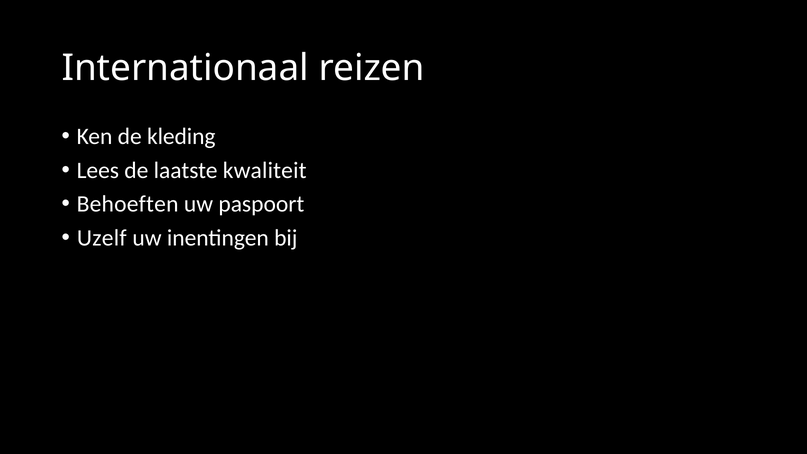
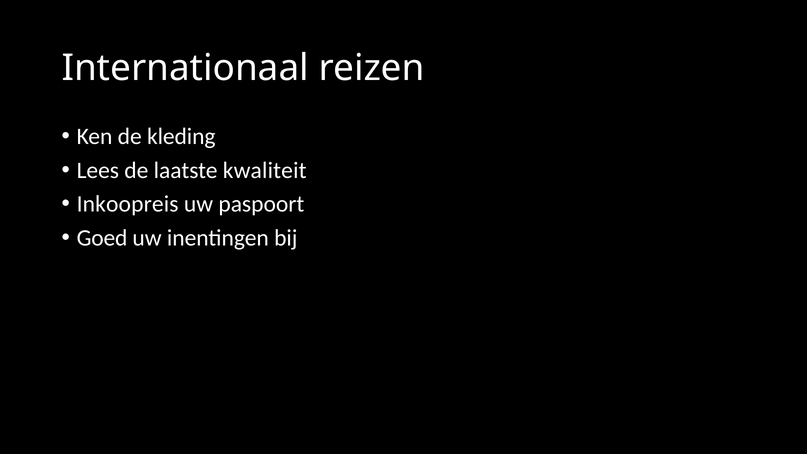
Behoeften: Behoeften -> Inkoopreis (128, 204)
Uzelf: Uzelf -> Goed (102, 238)
